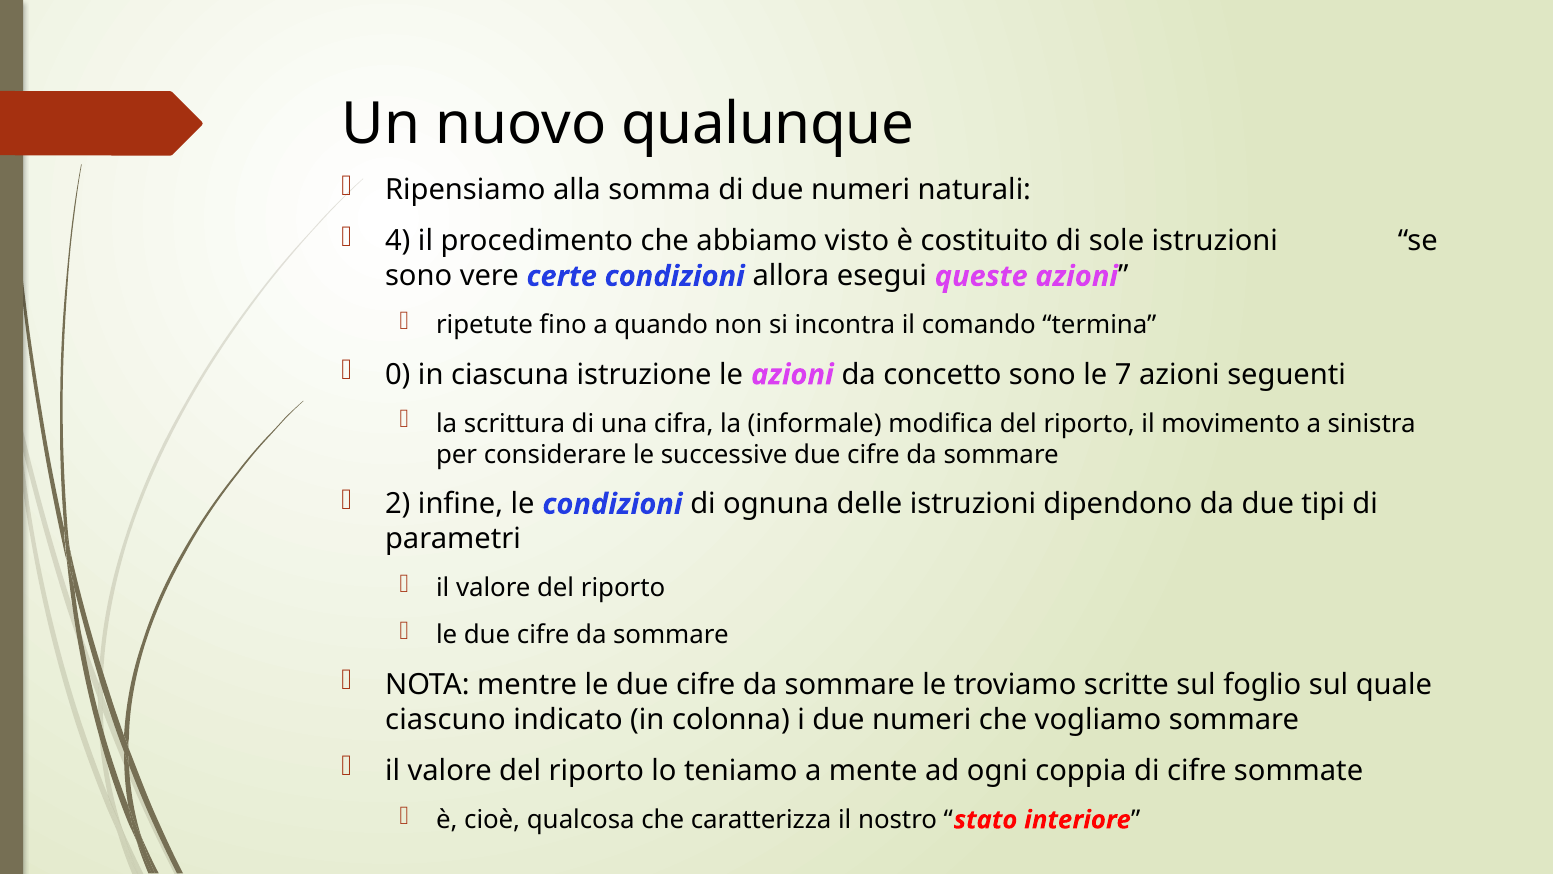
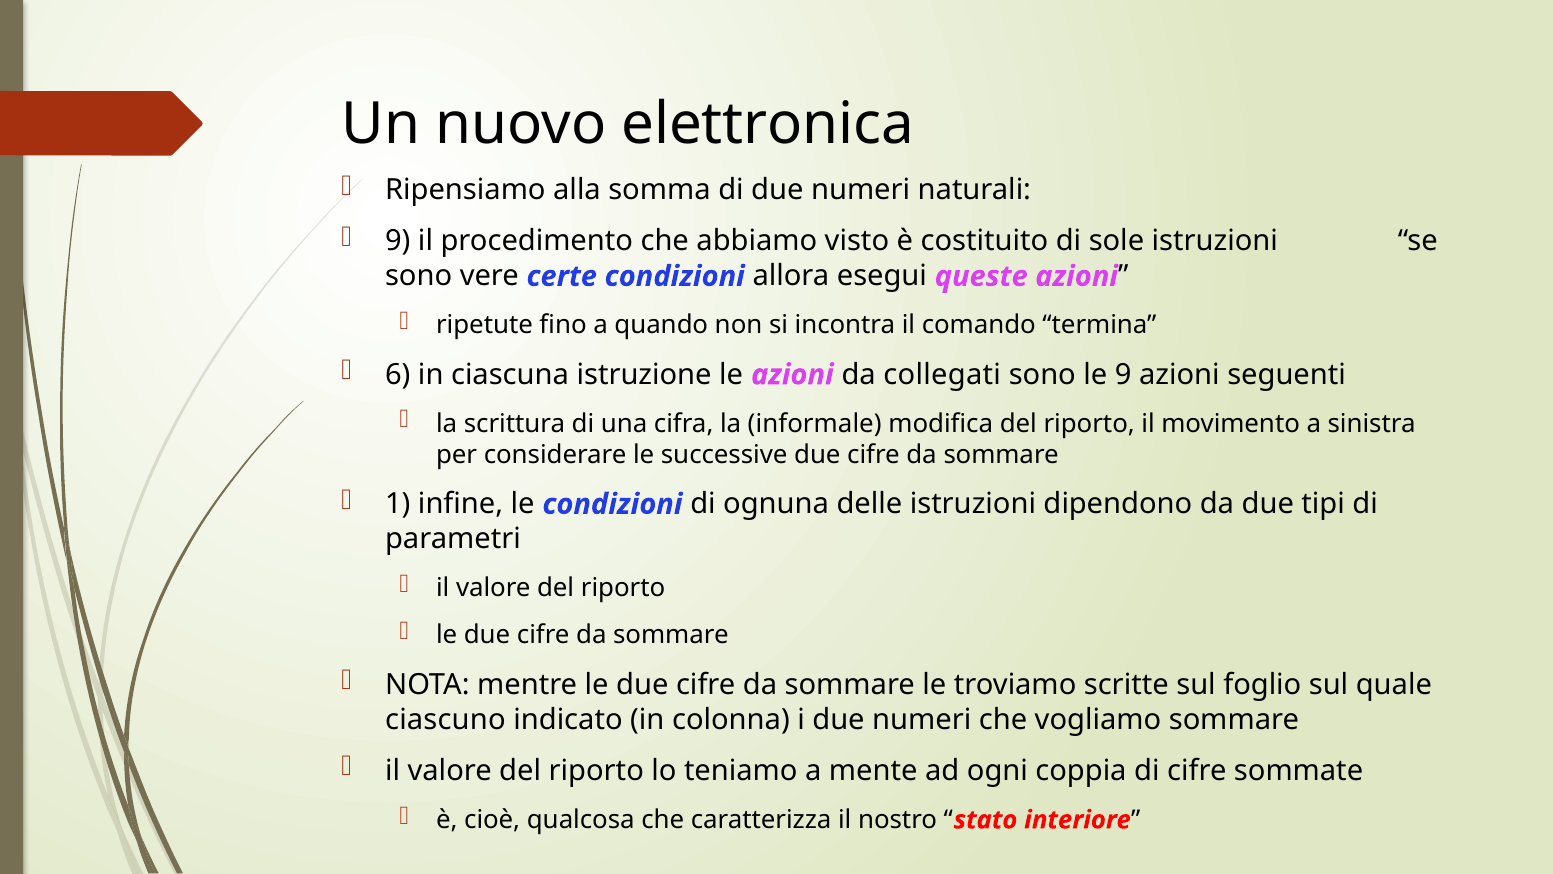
qualunque: qualunque -> elettronica (768, 124)
4: 4 -> 9 (398, 241)
0: 0 -> 6 (398, 375)
concetto: concetto -> collegati (942, 375)
le 7: 7 -> 9 (1123, 375)
2: 2 -> 1 (398, 504)
